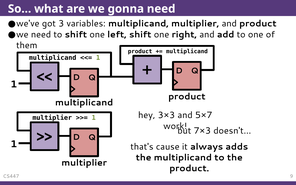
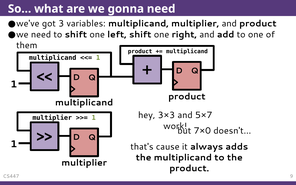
7×3: 7×3 -> 7×0 (202, 131)
